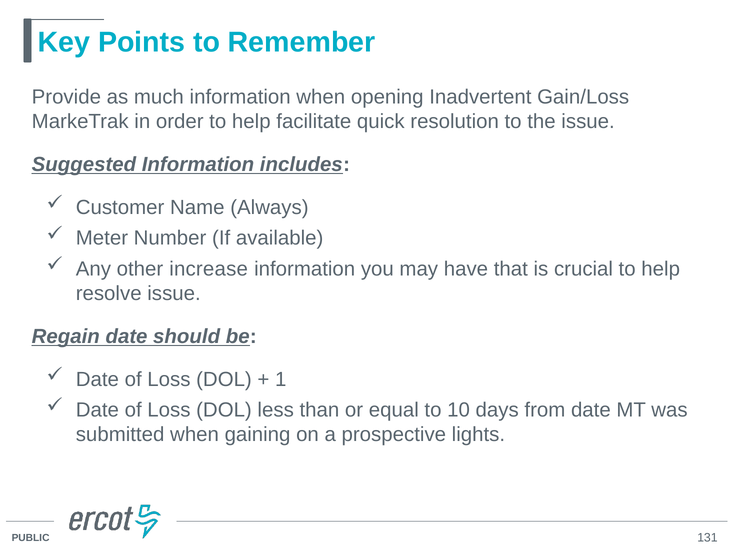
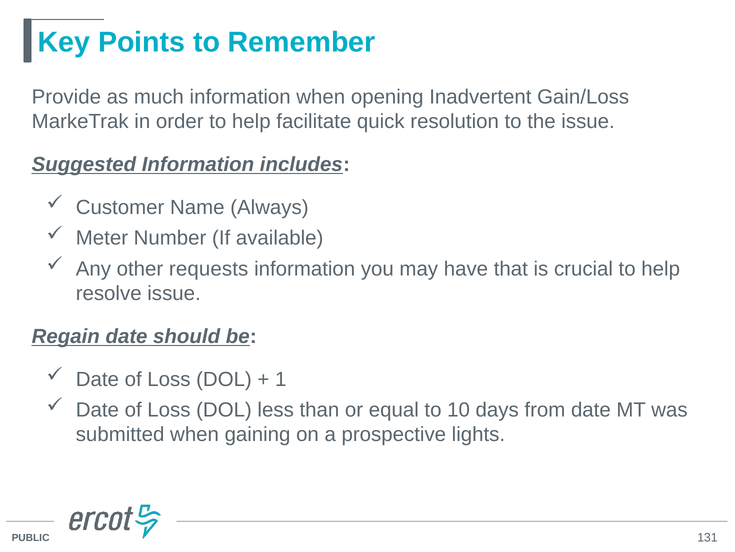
increase: increase -> requests (209, 269)
